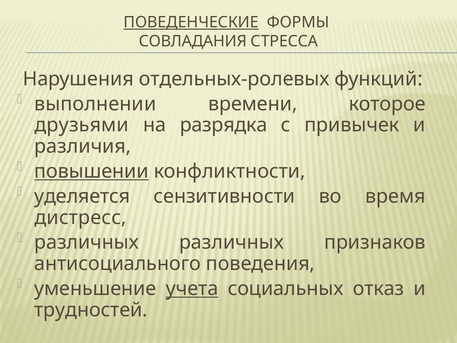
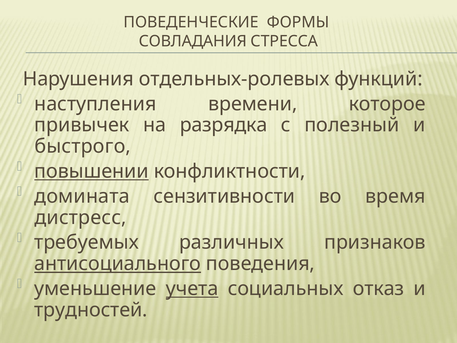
ПОВЕДЕНЧЕСКИЕ underline: present -> none (191, 22)
выполнении: выполнении -> наступления (95, 104)
друзьями: друзьями -> привычек (82, 125)
привычек: привычек -> полезный (352, 125)
различия: различия -> быстрого (83, 146)
уделяется: уделяется -> домината (82, 196)
различных: различных -> требуемых (87, 242)
антисоциального underline: none -> present (118, 264)
